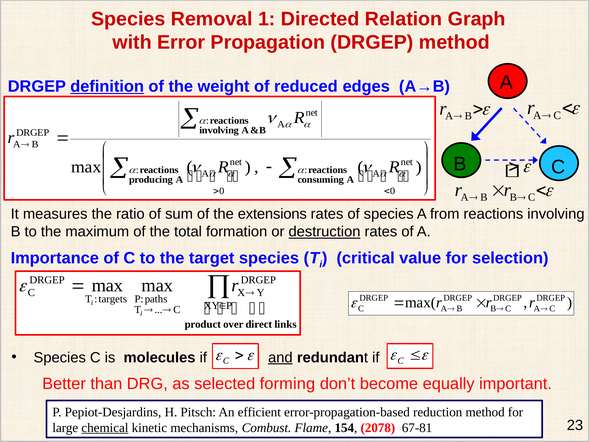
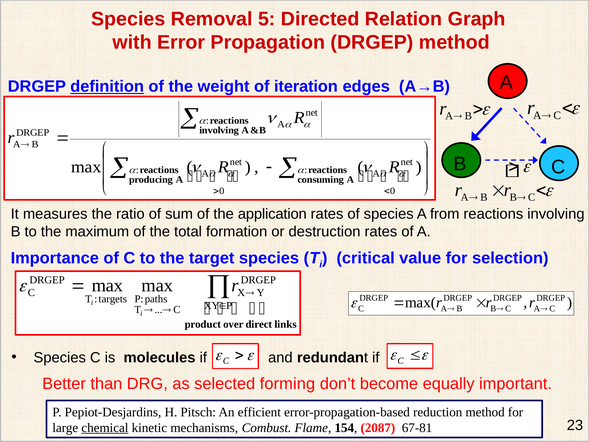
1: 1 -> 5 (267, 19)
reduced: reduced -> iteration (306, 86)
extensions: extensions -> application (272, 214)
destruction underline: present -> none (324, 232)
and underline: present -> none (280, 357)
2078: 2078 -> 2087 (378, 428)
